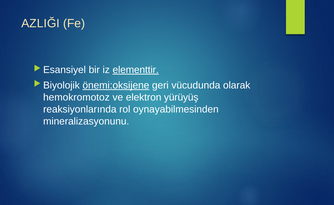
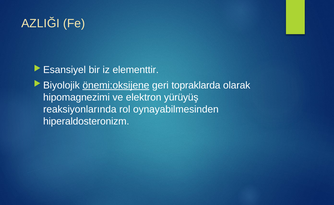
elementtir underline: present -> none (136, 70)
vücudunda: vücudunda -> topraklarda (196, 85)
hemokromotoz: hemokromotoz -> hipomagnezimi (76, 97)
mineralizasyonunu: mineralizasyonunu -> hiperaldosteronizm (86, 121)
